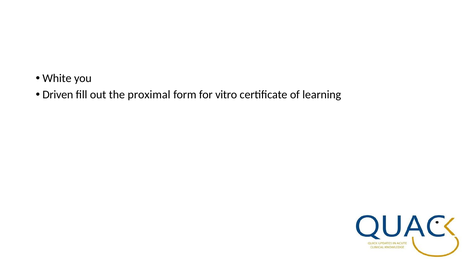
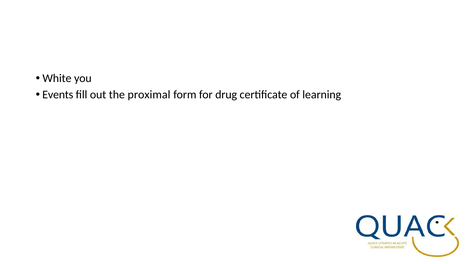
Driven: Driven -> Events (58, 95)
vitro: vitro -> drug (226, 95)
